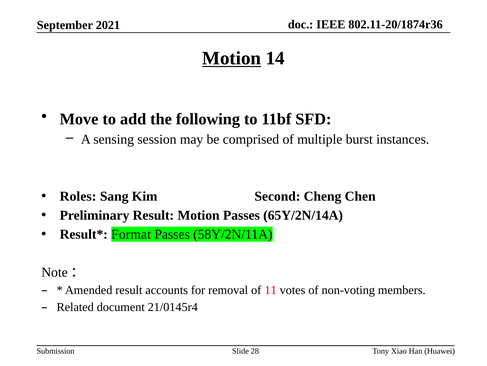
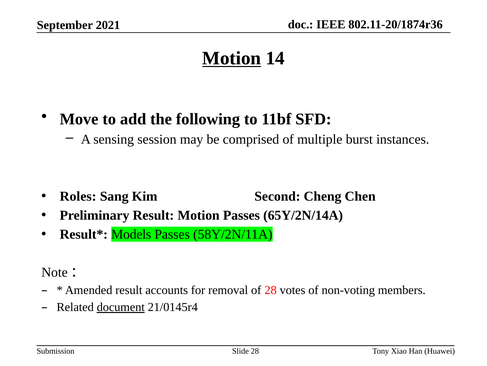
Format: Format -> Models (131, 234)
of 11: 11 -> 28 (271, 290)
document underline: none -> present (121, 307)
